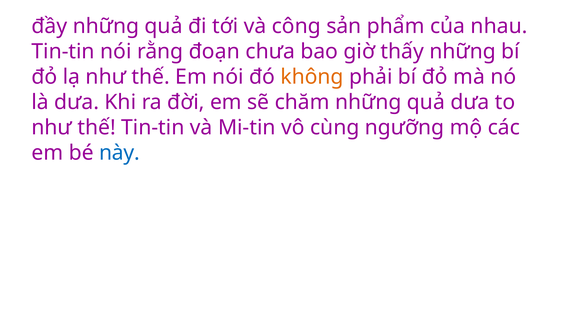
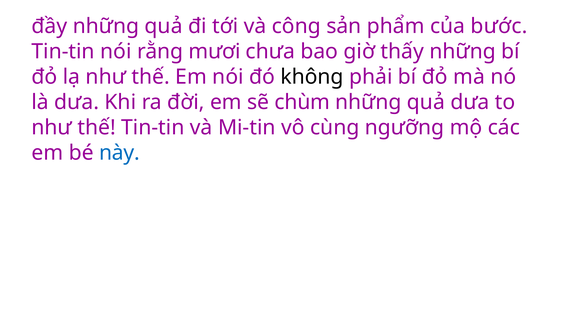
nhau: nhau -> bước (499, 26)
đoạn: đoạn -> mươi (215, 52)
không colour: orange -> black (312, 77)
chăm: chăm -> chùm (302, 102)
